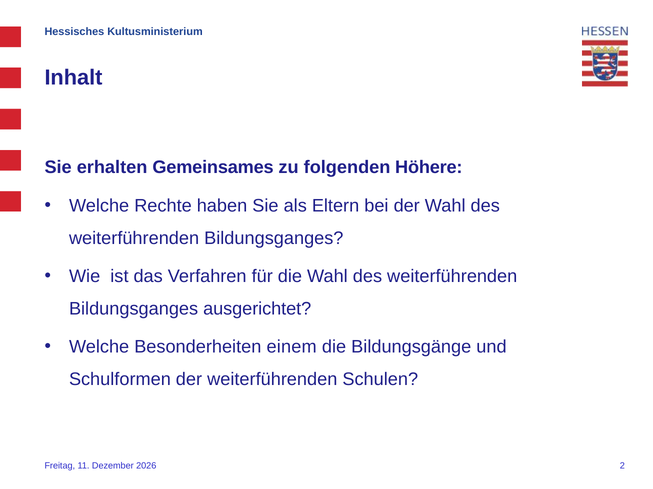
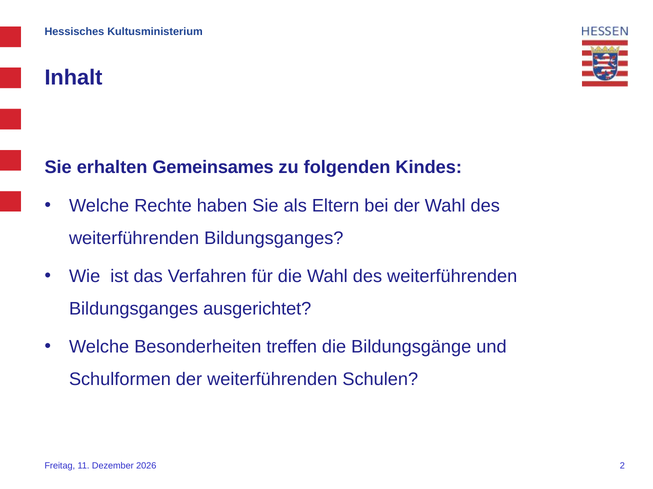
Höhere: Höhere -> Kindes (429, 168)
einem: einem -> treffen (292, 347)
